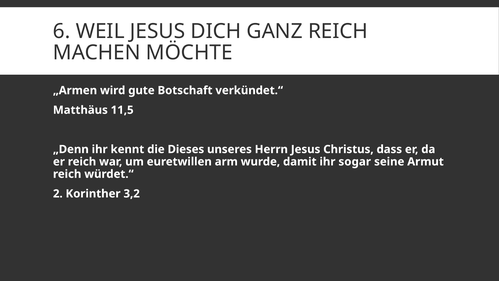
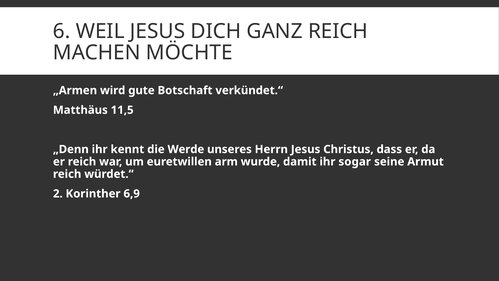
Dieses: Dieses -> Werde (186, 149)
3,2: 3,2 -> 6,9 (132, 193)
